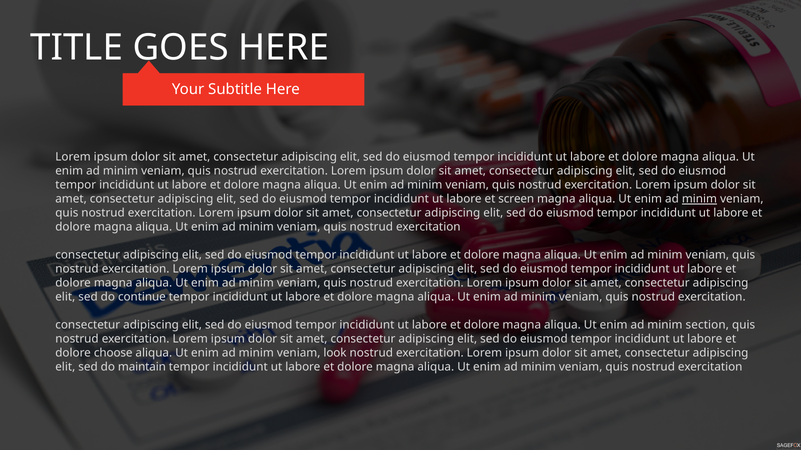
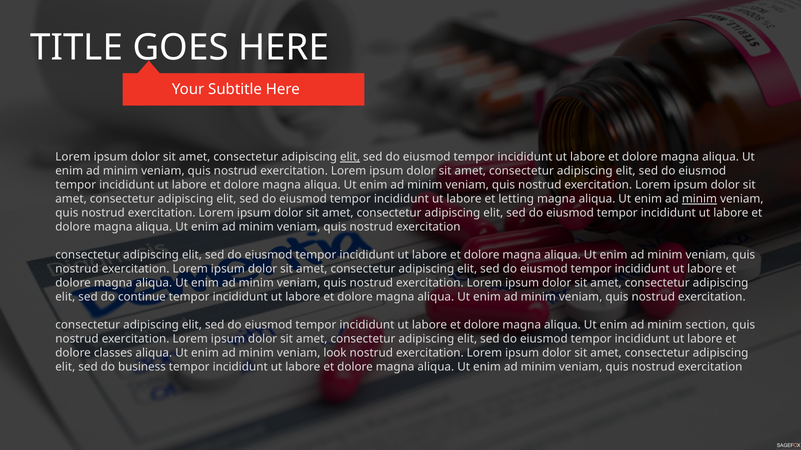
elit underline: none -> present (350, 157)
screen: screen -> letting (516, 199)
choose: choose -> classes (113, 353)
maintain: maintain -> business (142, 367)
